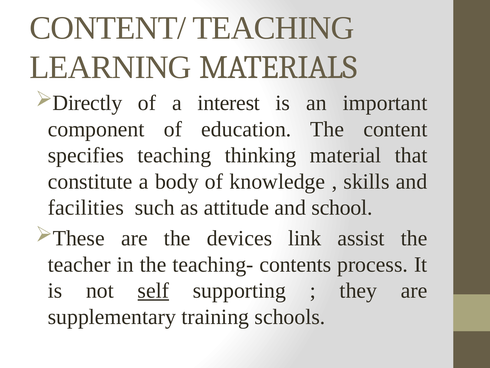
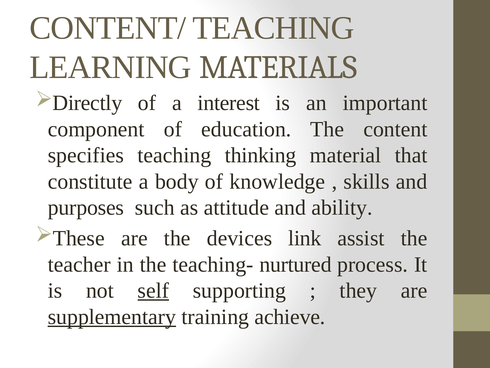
facilities: facilities -> purposes (86, 207)
school: school -> ability (342, 207)
contents: contents -> nurtured (295, 264)
supplementary underline: none -> present (112, 316)
schools: schools -> achieve (290, 316)
